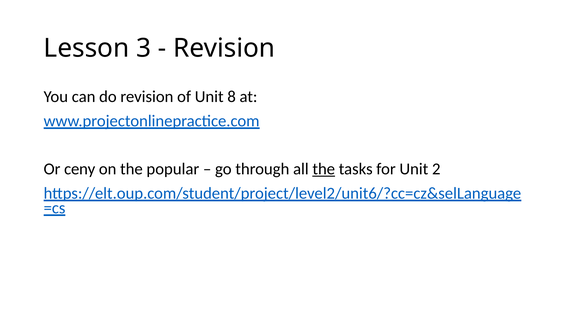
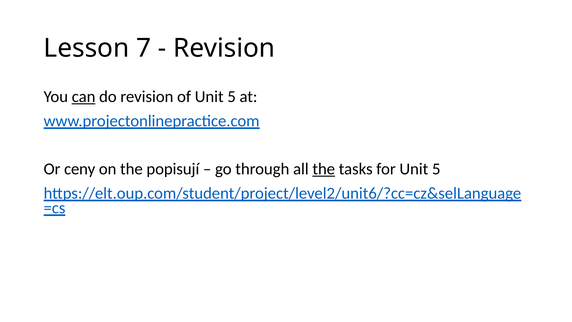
3: 3 -> 7 (144, 48)
can underline: none -> present (84, 97)
of Unit 8: 8 -> 5 (232, 97)
popular: popular -> popisují (173, 169)
for Unit 2: 2 -> 5 (436, 169)
